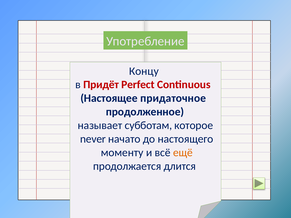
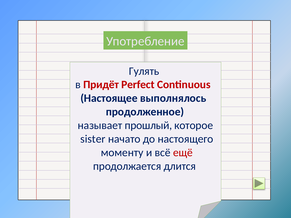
Концу: Концу -> Гулять (144, 71)
придаточное: придаточное -> выполнялось (173, 98)
субботам: субботам -> прошлый (148, 126)
never: never -> sister (93, 139)
ещё colour: orange -> red (183, 153)
